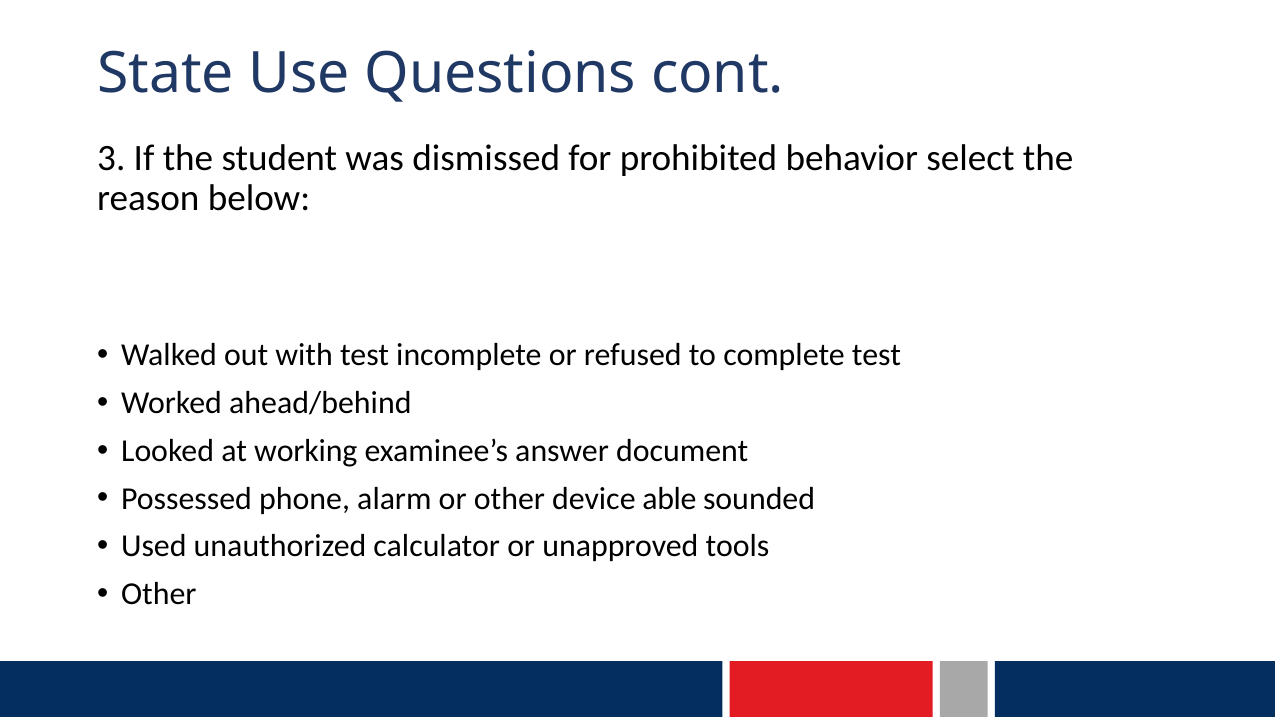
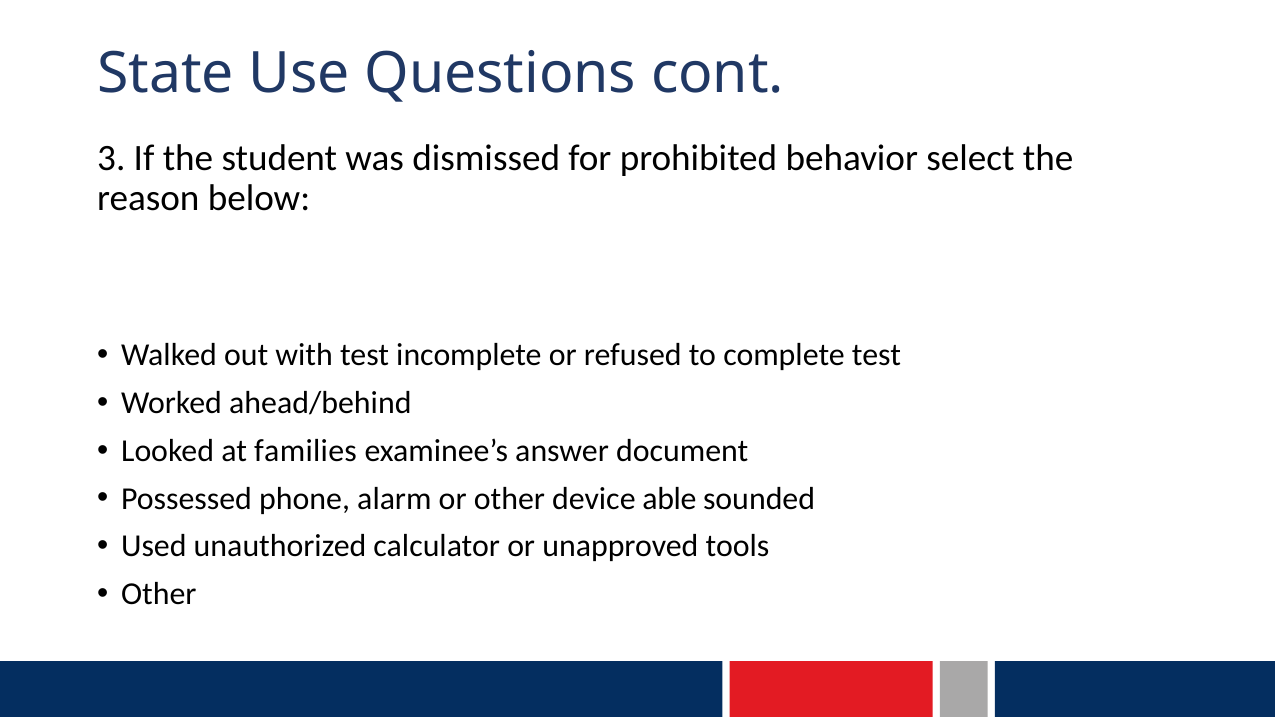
working: working -> families (306, 451)
